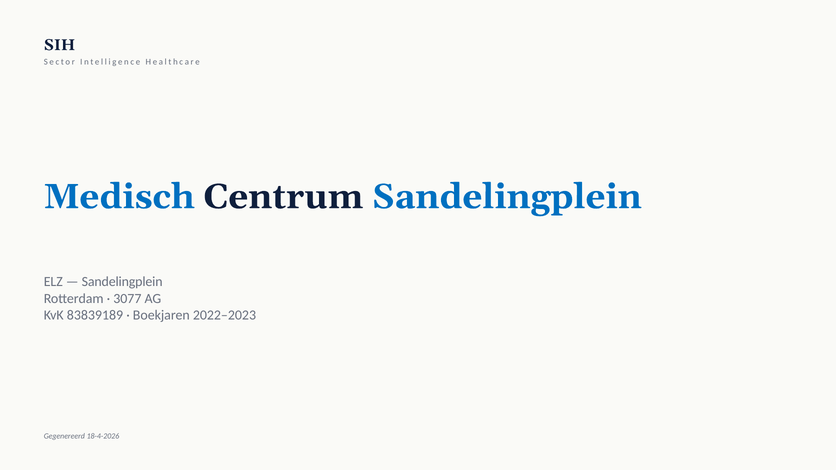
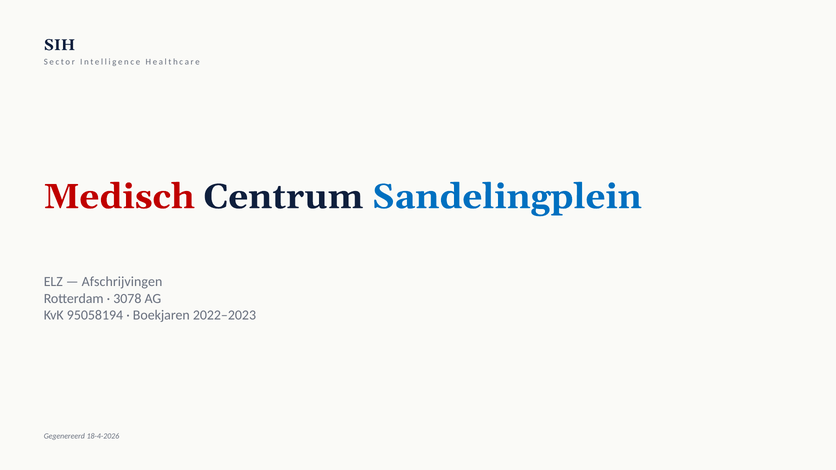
Medisch colour: blue -> red (119, 197)
Sandelingplein: Sandelingplein -> Afschrijvingen (122, 282)
3077: 3077 -> 3078 (127, 299)
83839189: 83839189 -> 95058194 (95, 315)
